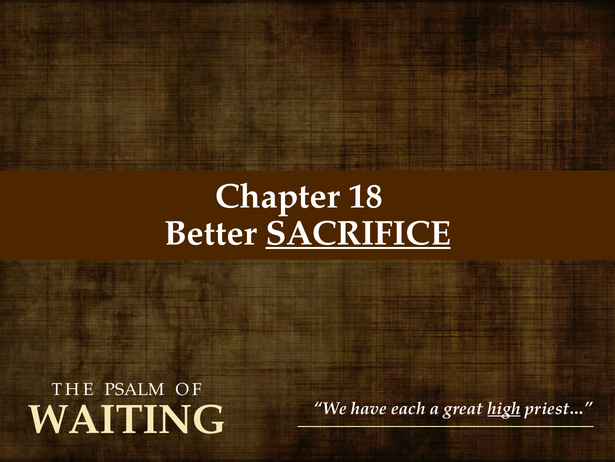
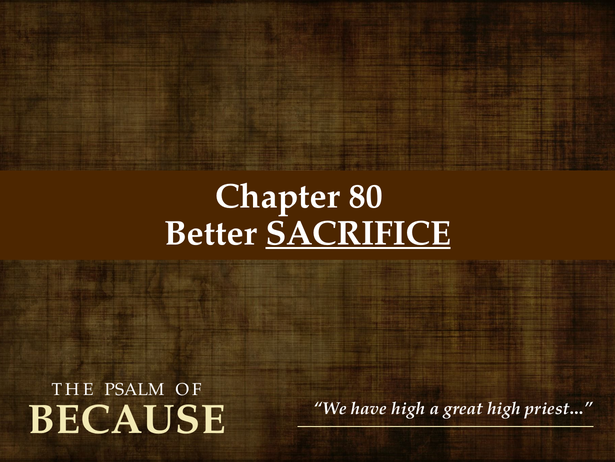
18: 18 -> 80 (366, 196)
have each: each -> high (408, 408)
high underline: present -> none (504, 408)
WAITING: WAITING -> BECAUSE (127, 419)
